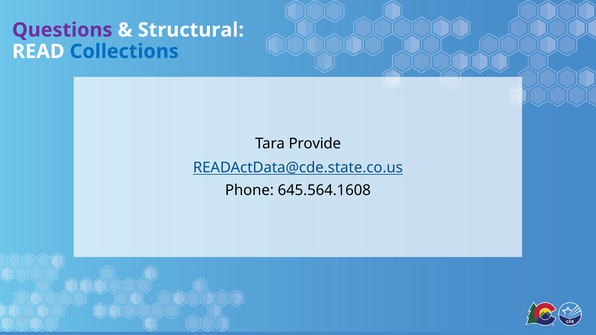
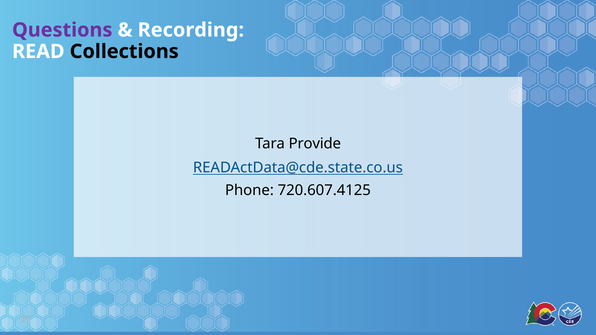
Structural: Structural -> Recording (191, 30)
Collections colour: blue -> black (124, 52)
645.564.1608: 645.564.1608 -> 720.607.4125 (324, 190)
